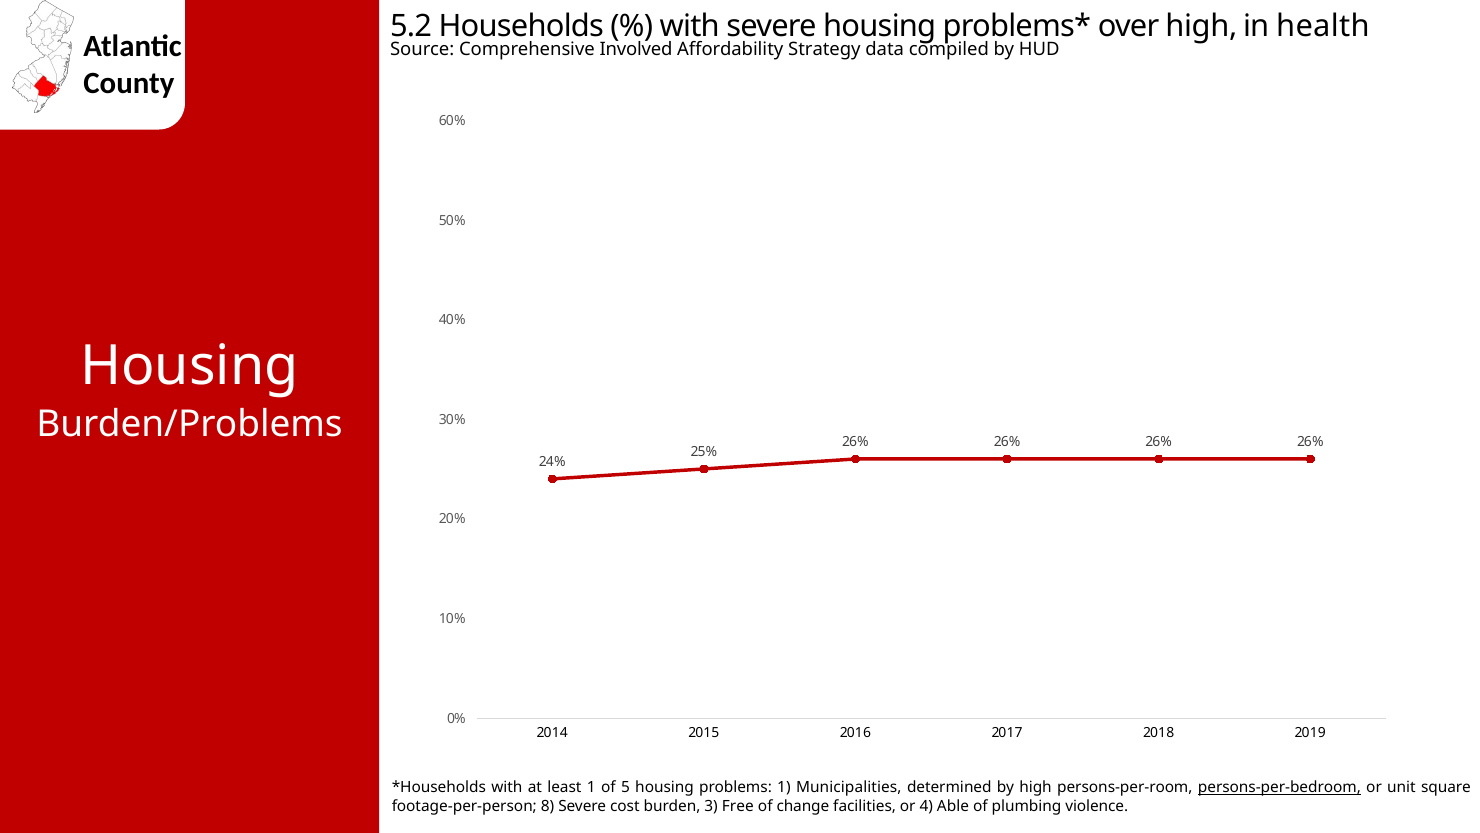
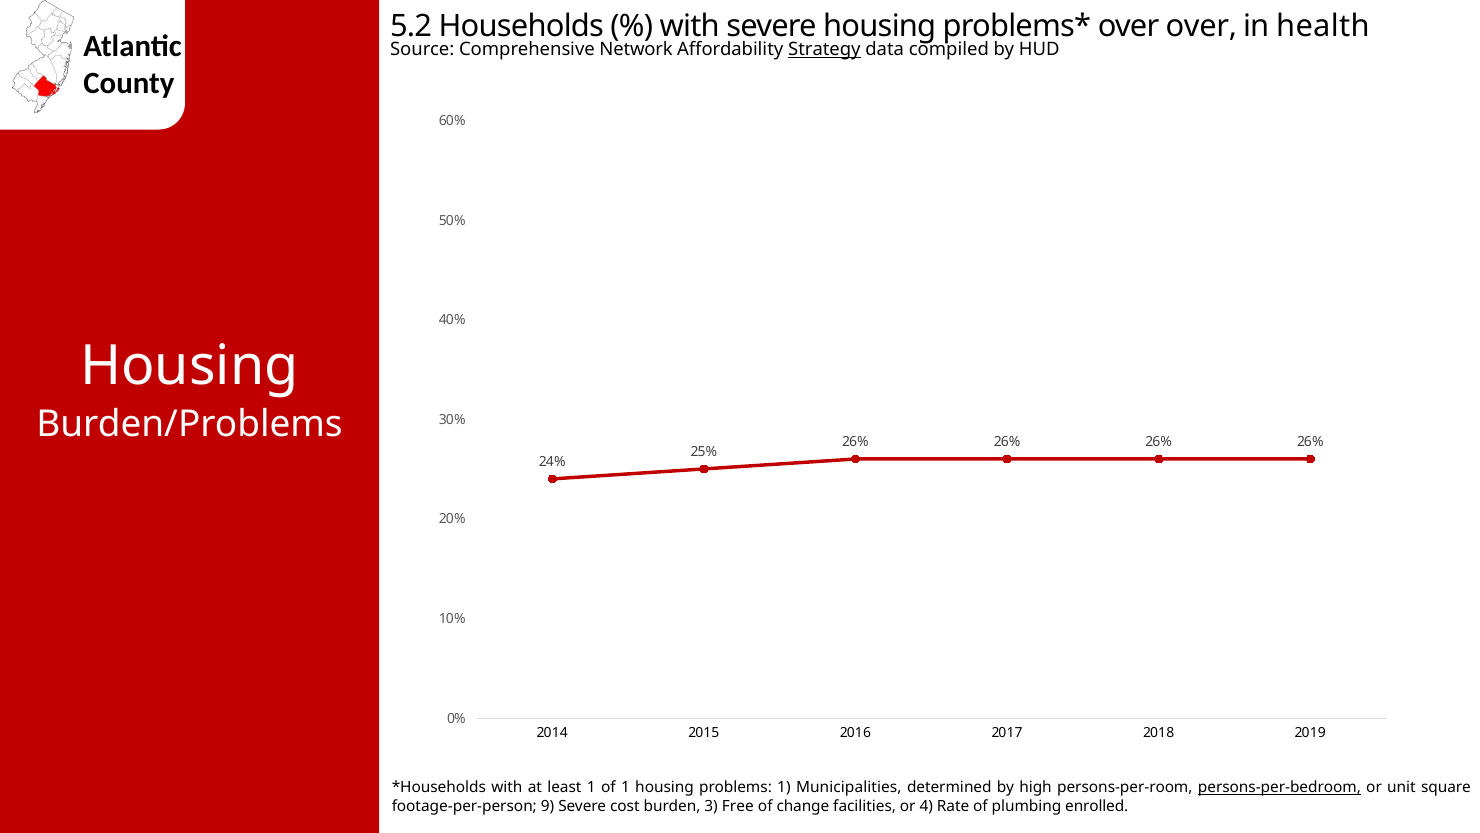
over high: high -> over (1201, 26)
Involved: Involved -> Network (636, 50)
Strategy underline: none -> present (824, 50)
of 5: 5 -> 1 (625, 787)
8: 8 -> 9 (548, 806)
Able: Able -> Rate (953, 806)
violence: violence -> enrolled (1097, 806)
